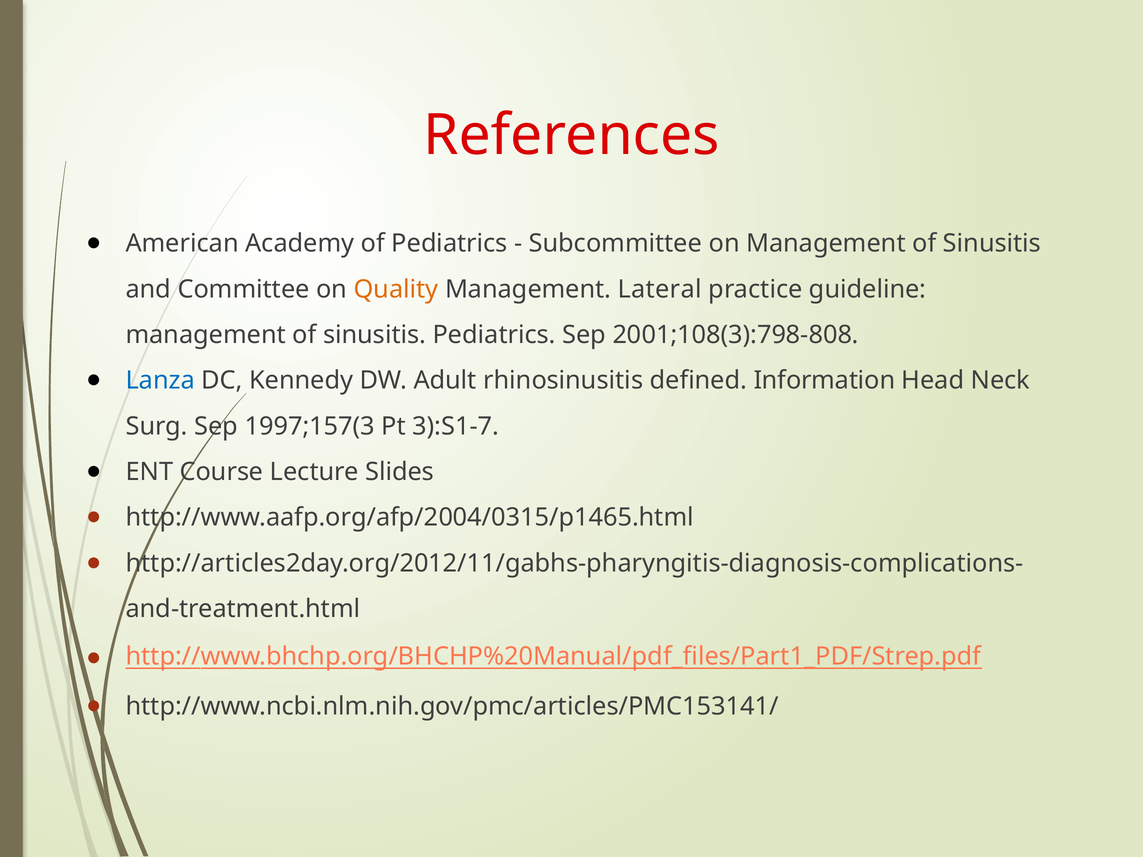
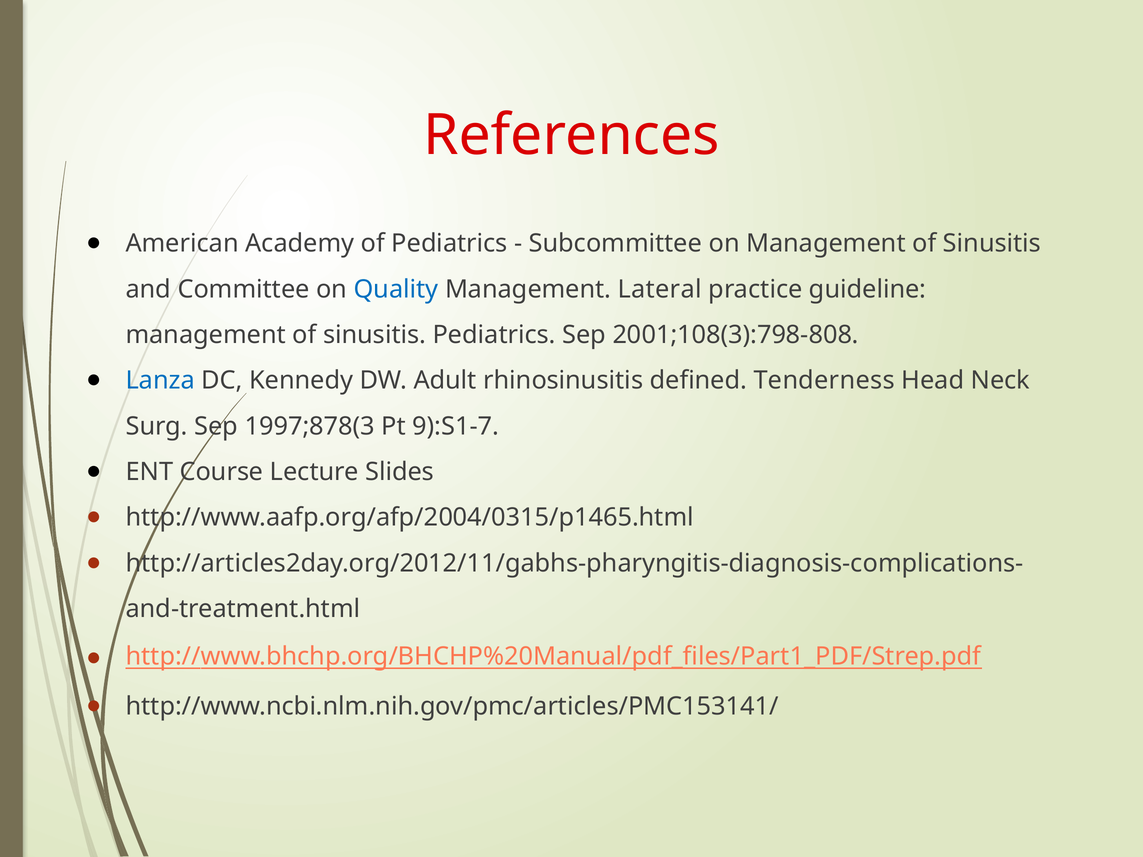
Quality colour: orange -> blue (396, 289)
Information: Information -> Tenderness (824, 381)
1997;157(3: 1997;157(3 -> 1997;878(3 (310, 426)
3):S1-7: 3):S1-7 -> 9):S1-7 (456, 426)
